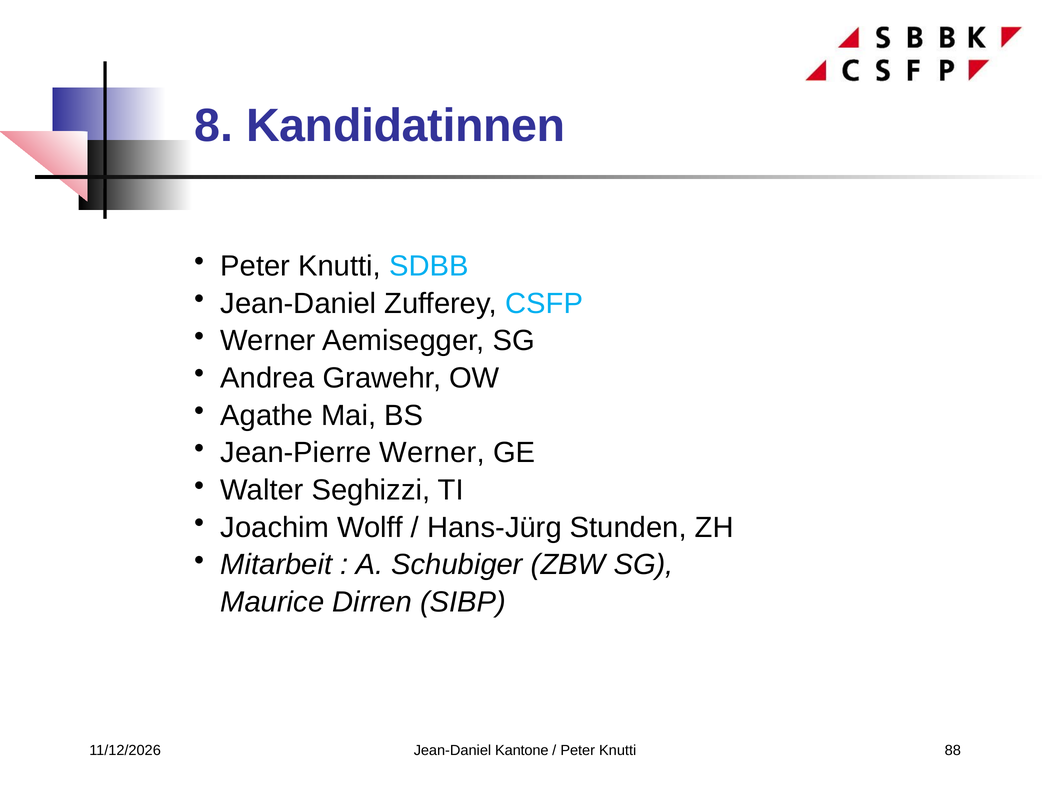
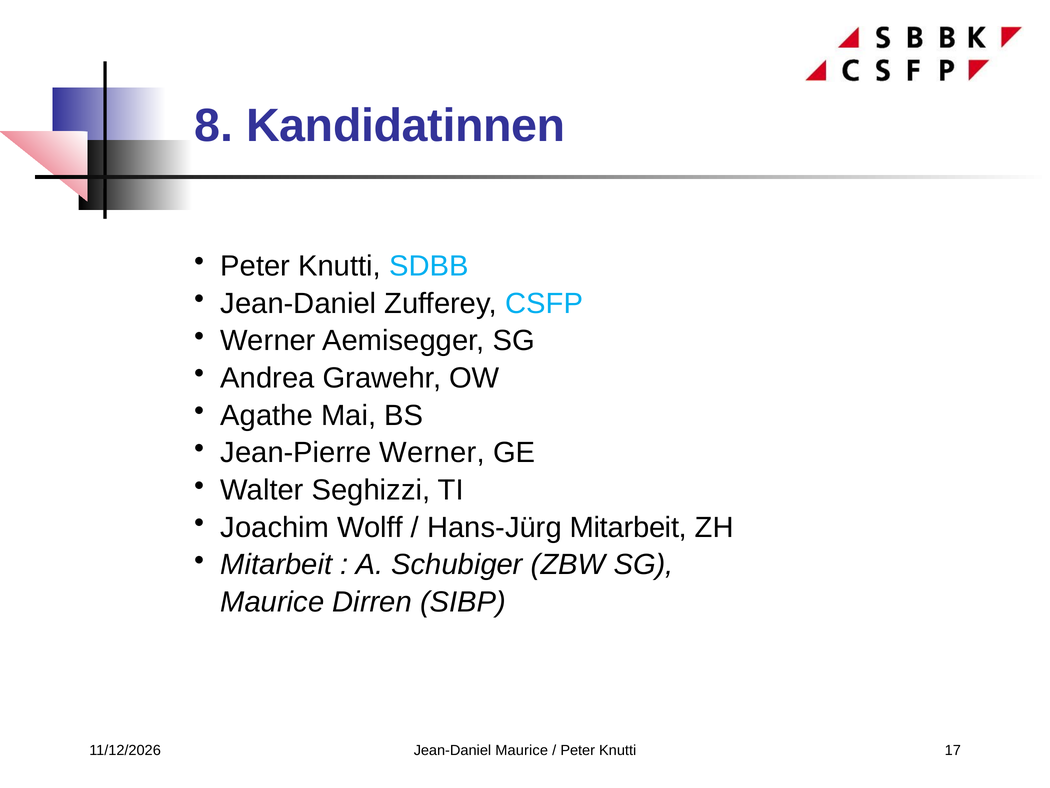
Hans-Jürg Stunden: Stunden -> Mitarbeit (628, 527)
Jean-Daniel Kantone: Kantone -> Maurice (522, 750)
88: 88 -> 17 (953, 750)
